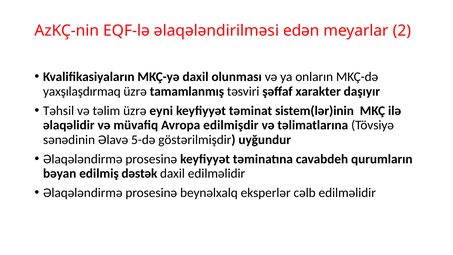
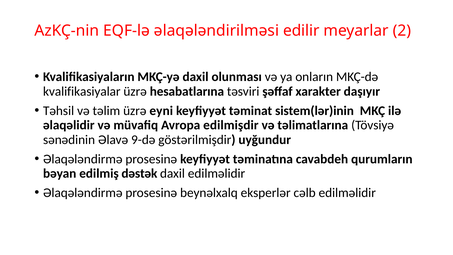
edən: edən -> edilir (301, 31)
yaxşılaşdırmaq: yaxşılaşdırmaq -> kvalifikasiyalar (82, 91)
tamamlanmış: tamamlanmış -> hesabatlarına (187, 91)
5-də: 5-də -> 9-də (143, 140)
